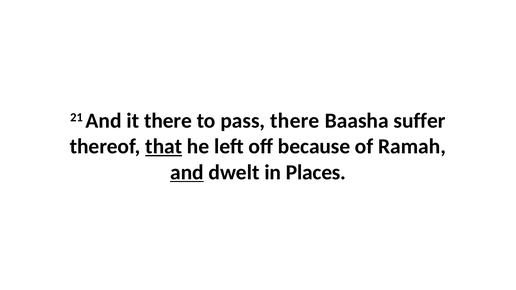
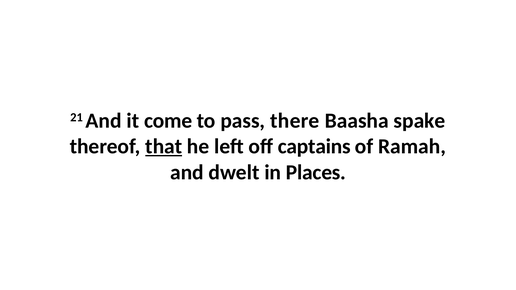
it there: there -> come (168, 121)
suffer: suffer -> spake (419, 121)
because: because -> captains (314, 147)
and underline: present -> none (187, 172)
